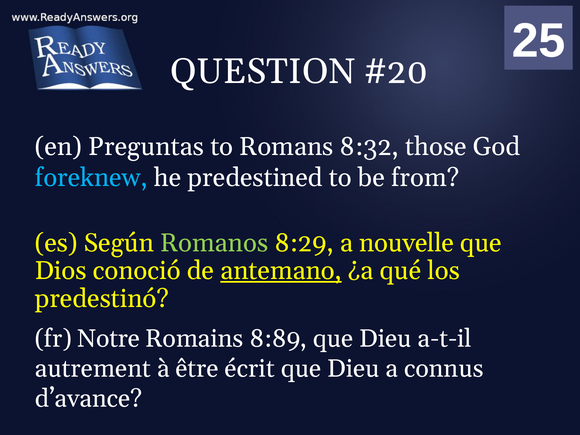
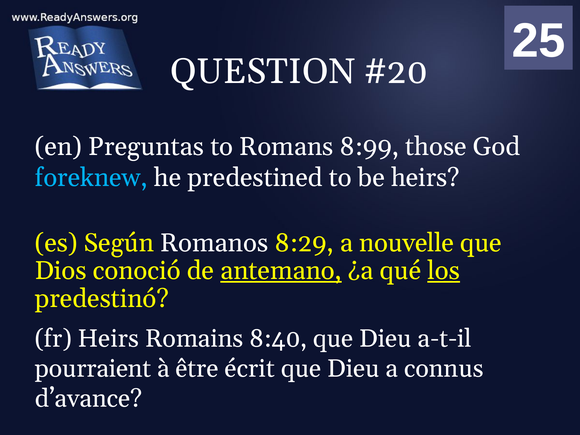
8:32: 8:32 -> 8:99 (369, 147)
be from: from -> heirs (425, 178)
Romanos colour: light green -> white (214, 243)
los underline: none -> present (444, 271)
fr Notre: Notre -> Heirs (108, 339)
8:89: 8:89 -> 8:40 (278, 339)
autrement: autrement -> pourraient (93, 369)
